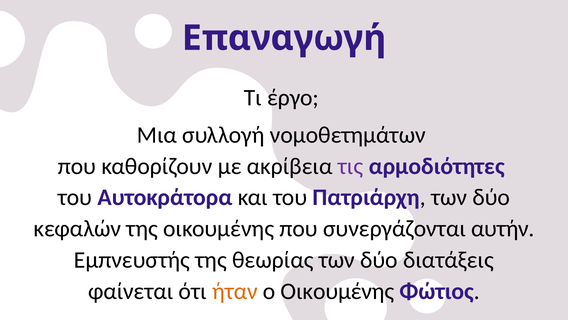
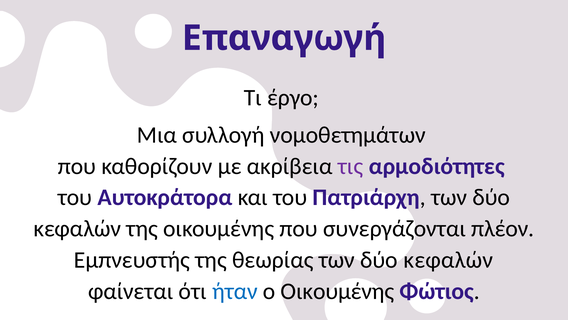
αυτήν: αυτήν -> πλέον (503, 228)
θεωρίας των δύο διατάξεις: διατάξεις -> κεφαλών (448, 260)
ήταν colour: orange -> blue (235, 291)
